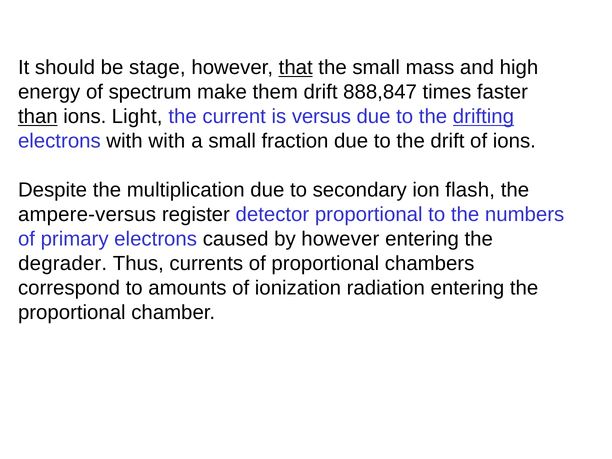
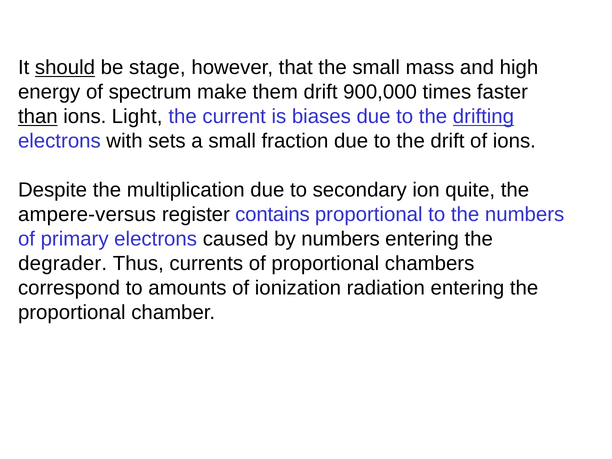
should underline: none -> present (65, 68)
that underline: present -> none (296, 68)
888,847: 888,847 -> 900,000 (380, 92)
versus: versus -> biases (321, 117)
with with: with -> sets (167, 141)
flash: flash -> quite (470, 190)
detector: detector -> contains (273, 215)
by however: however -> numbers (341, 239)
